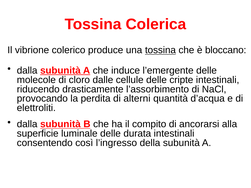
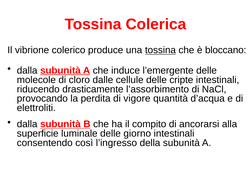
alterni: alterni -> vigore (137, 99)
durata: durata -> giorno (137, 134)
